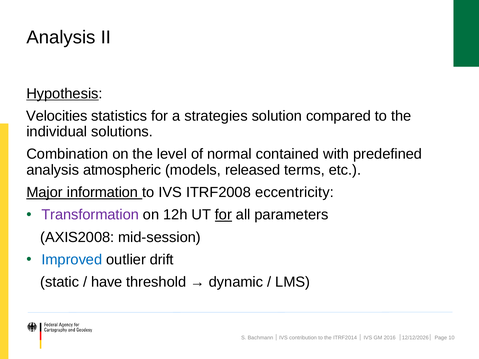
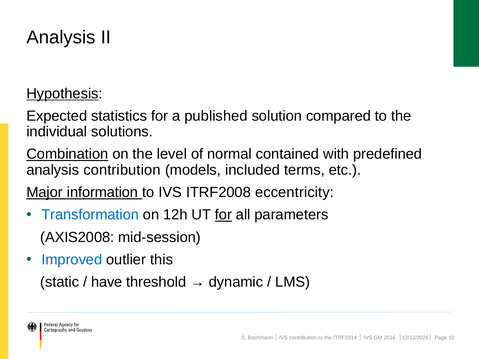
Velocities: Velocities -> Expected (57, 116)
strategies: strategies -> published (216, 116)
Combination underline: none -> present (67, 154)
analysis atmospheric: atmospheric -> contribution (122, 170)
released: released -> included (253, 170)
Transformation colour: purple -> blue (90, 215)
drift: drift -> this (162, 260)
